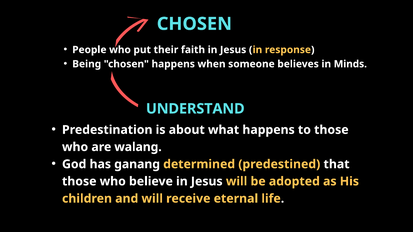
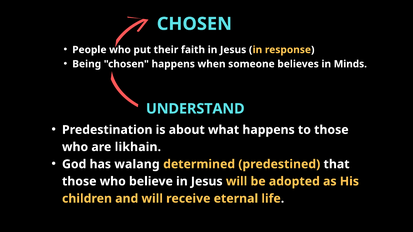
walang: walang -> likhain (138, 147)
ganang: ganang -> walang (137, 164)
